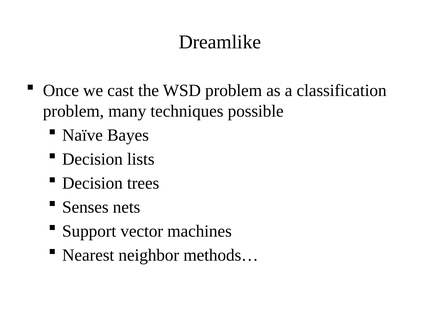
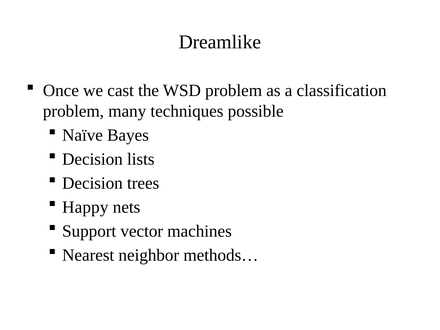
Senses: Senses -> Happy (85, 207)
